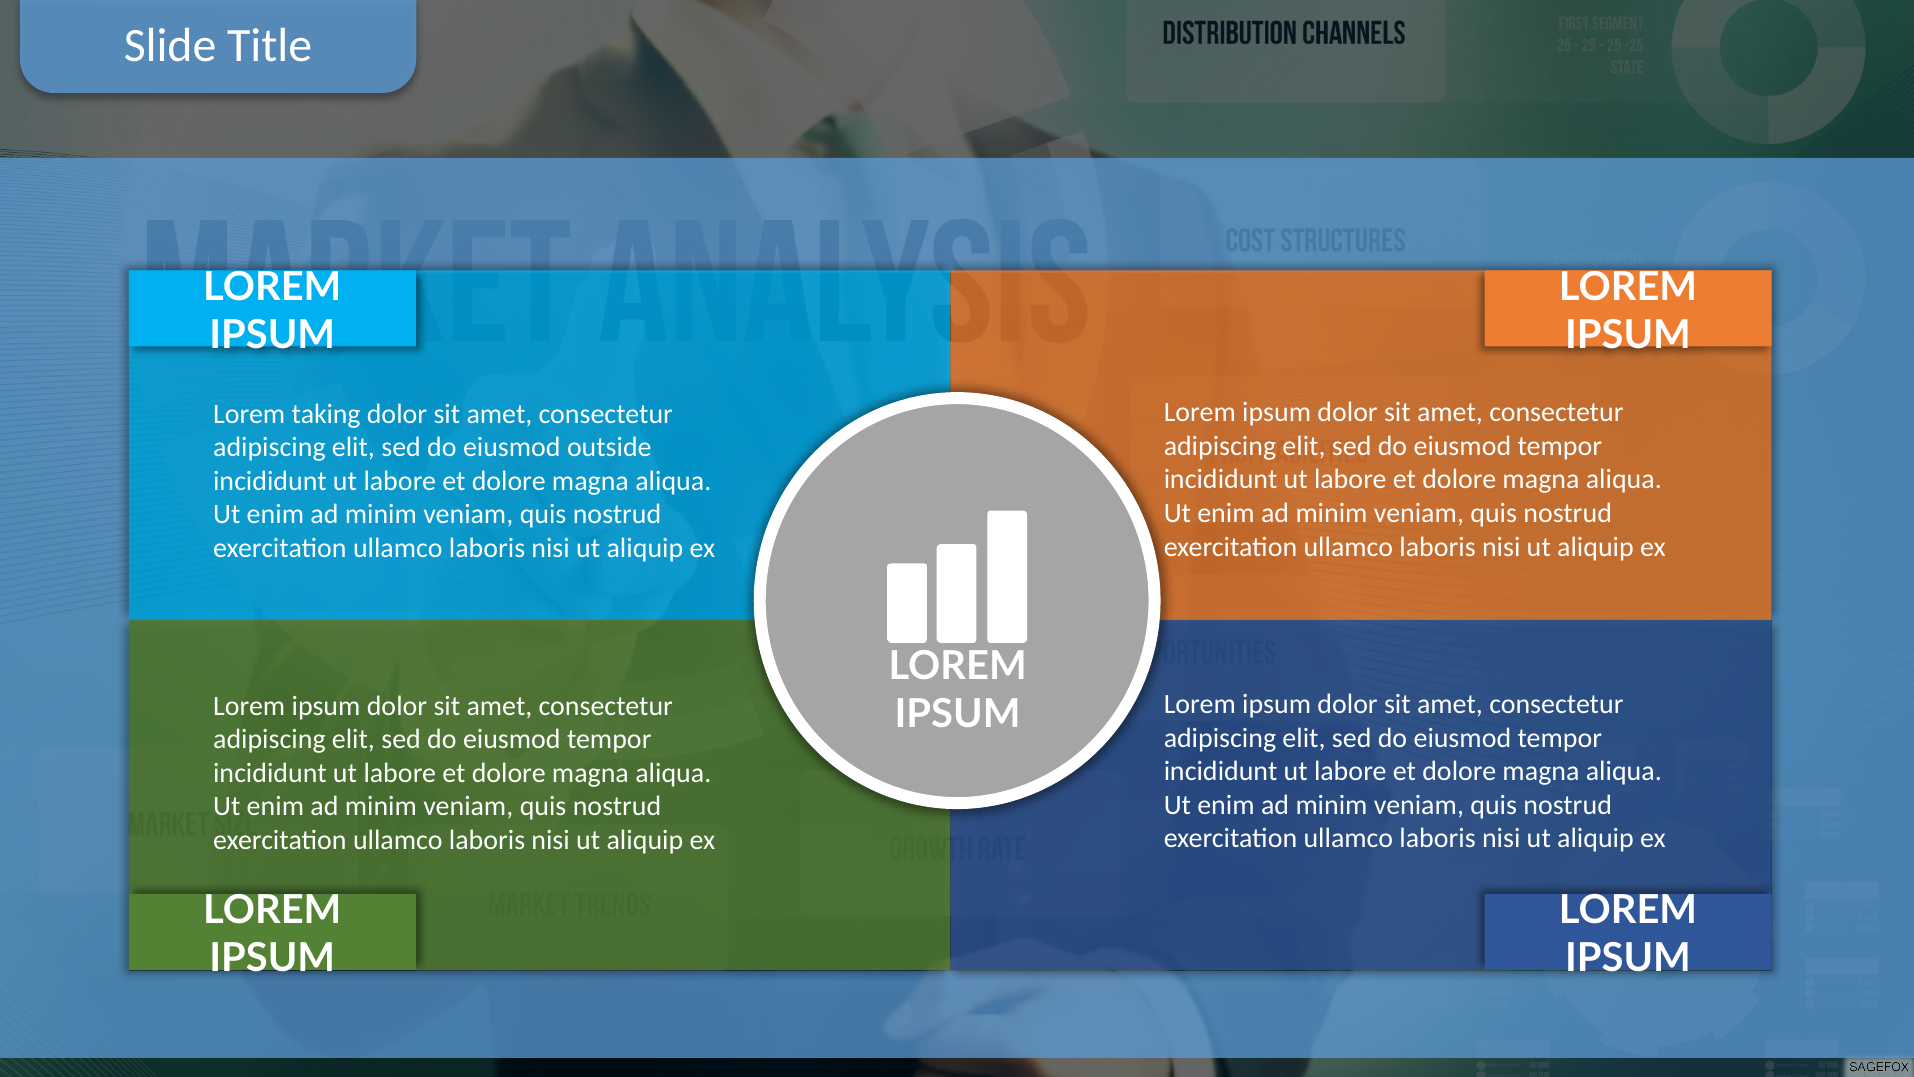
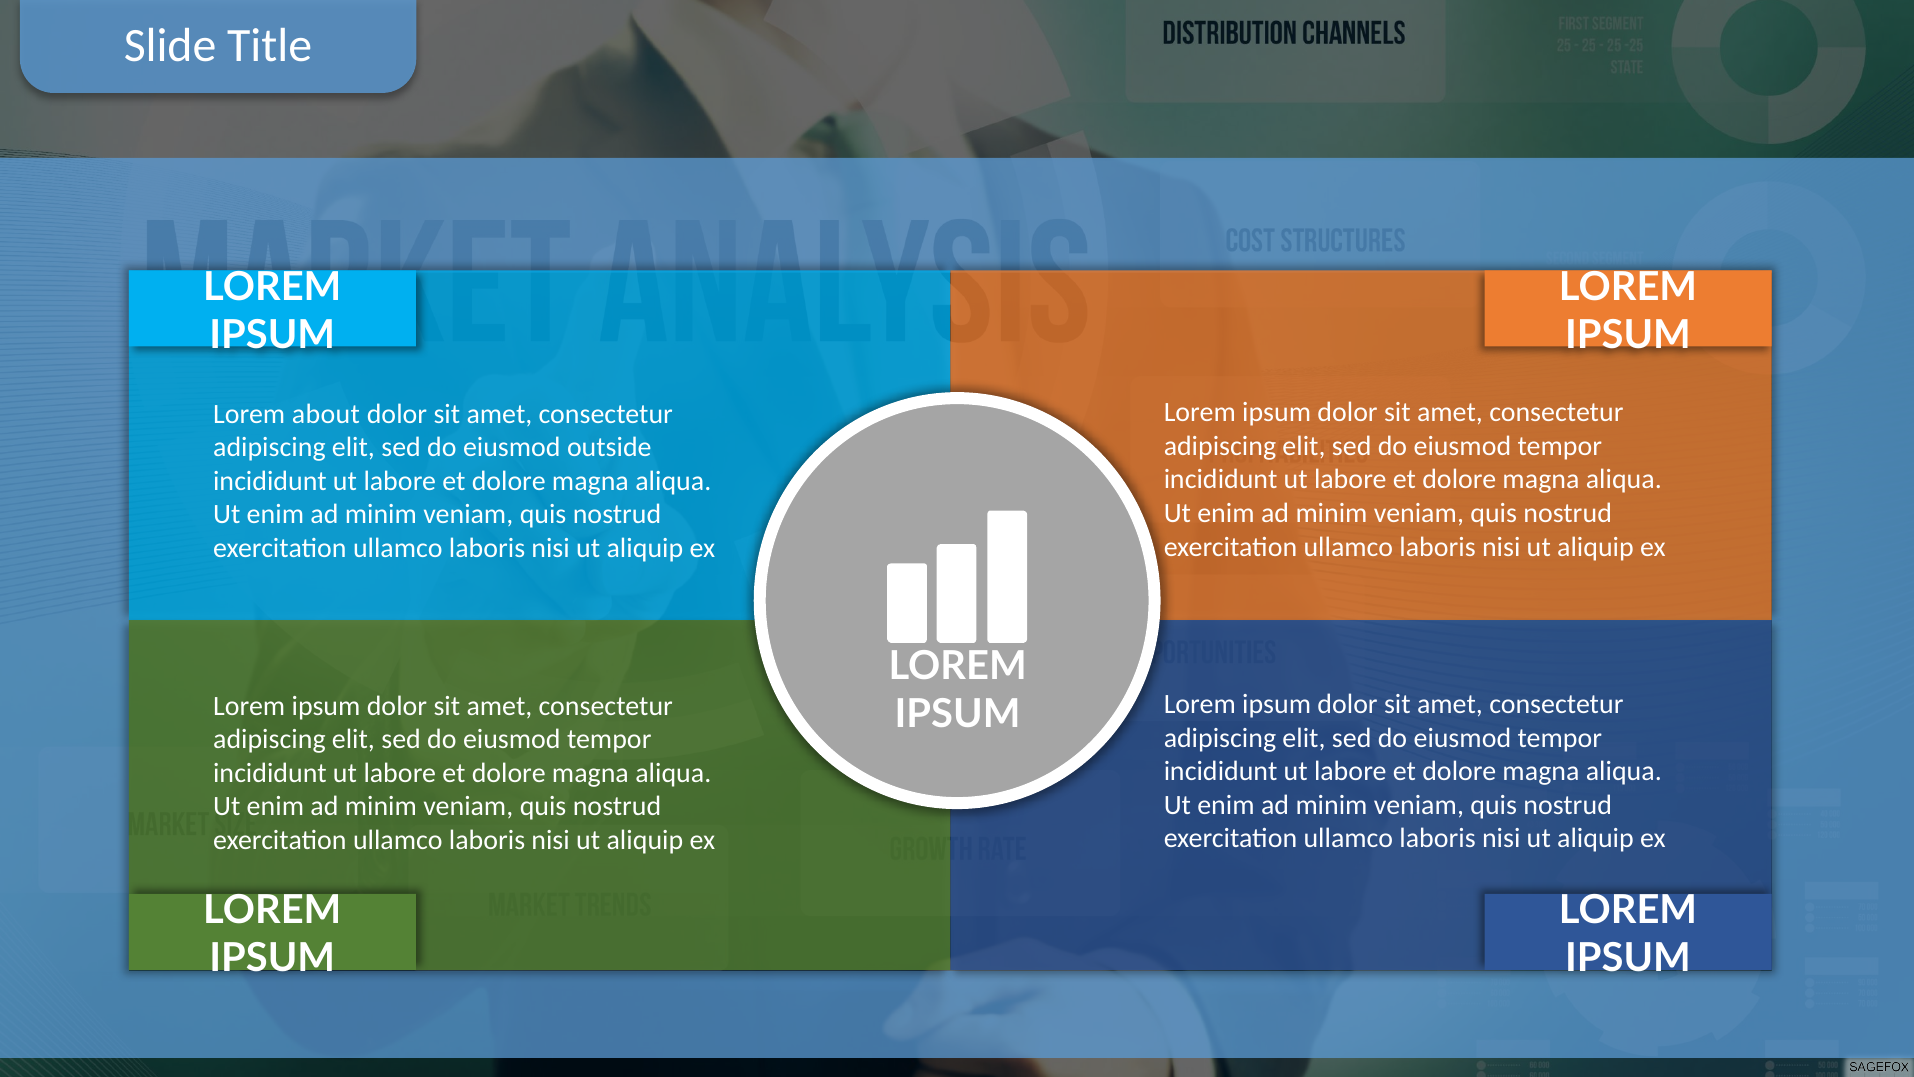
taking: taking -> about (326, 414)
